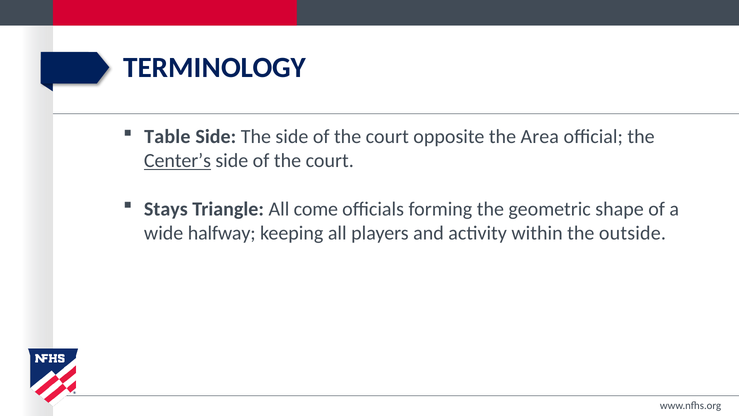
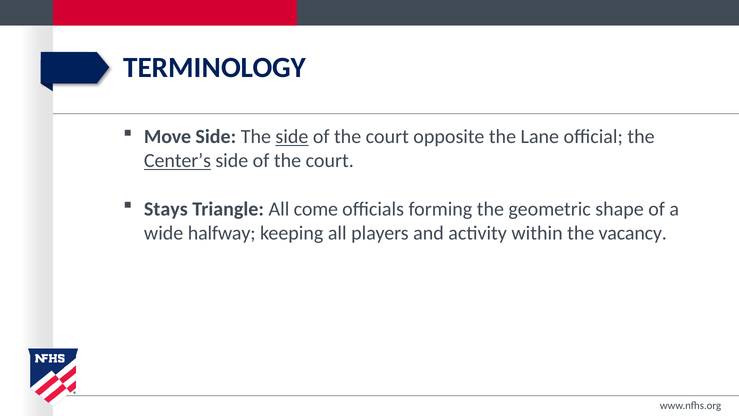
Table: Table -> Move (168, 137)
side underline: none -> present (292, 137)
Area: Area -> Lane (540, 137)
outside: outside -> vacancy (633, 233)
